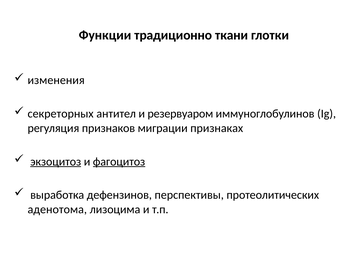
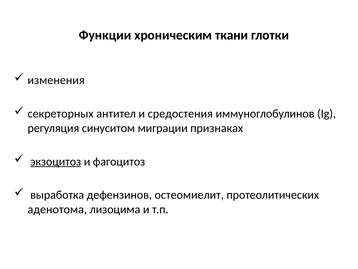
традиционно: традиционно -> хроническим (173, 35)
резервуаром: резервуаром -> средостения (180, 114)
признаков: признаков -> синуситом (108, 128)
фагоцитоз underline: present -> none (119, 161)
перспективы: перспективы -> остеомиелит (189, 195)
